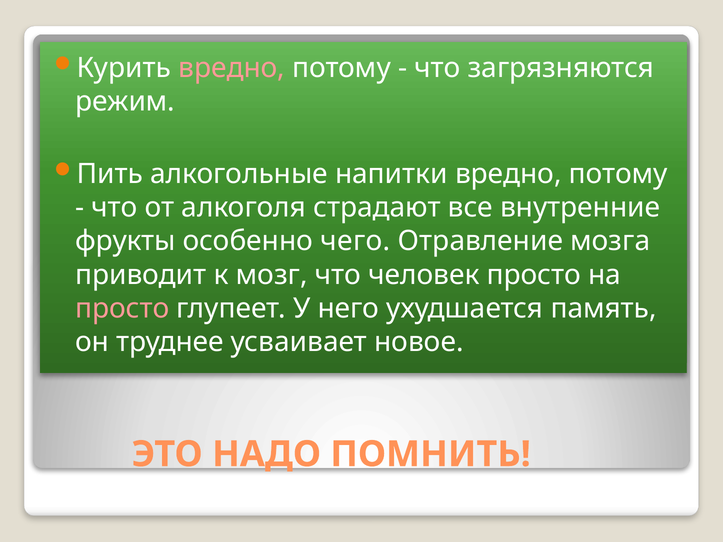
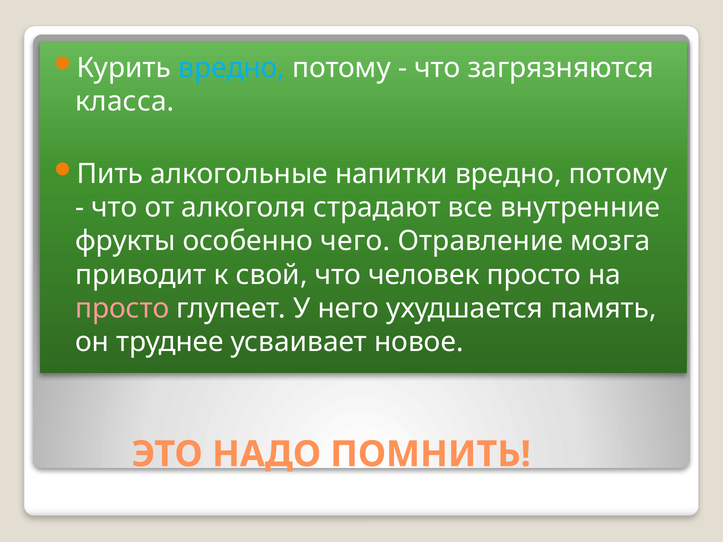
вредно colour: pink -> light blue (232, 68)
режим: режим -> класса (125, 102)
мозг: мозг -> свой (272, 275)
